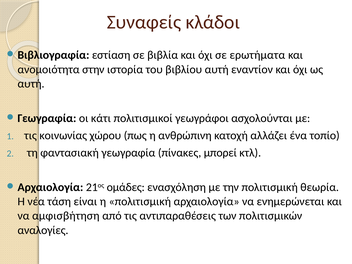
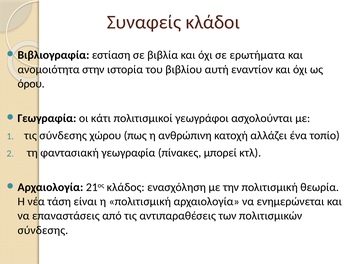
αυτή: αυτή -> όρου (31, 84)
τις κοινωνίας: κοινωνίας -> σύνδεσης (63, 135)
ομάδες: ομάδες -> κλάδος (126, 187)
αμφισβήτηση: αμφισβήτηση -> επαναστάσεις (66, 216)
αναλογίες: αναλογίες -> σύνδεσης (43, 230)
